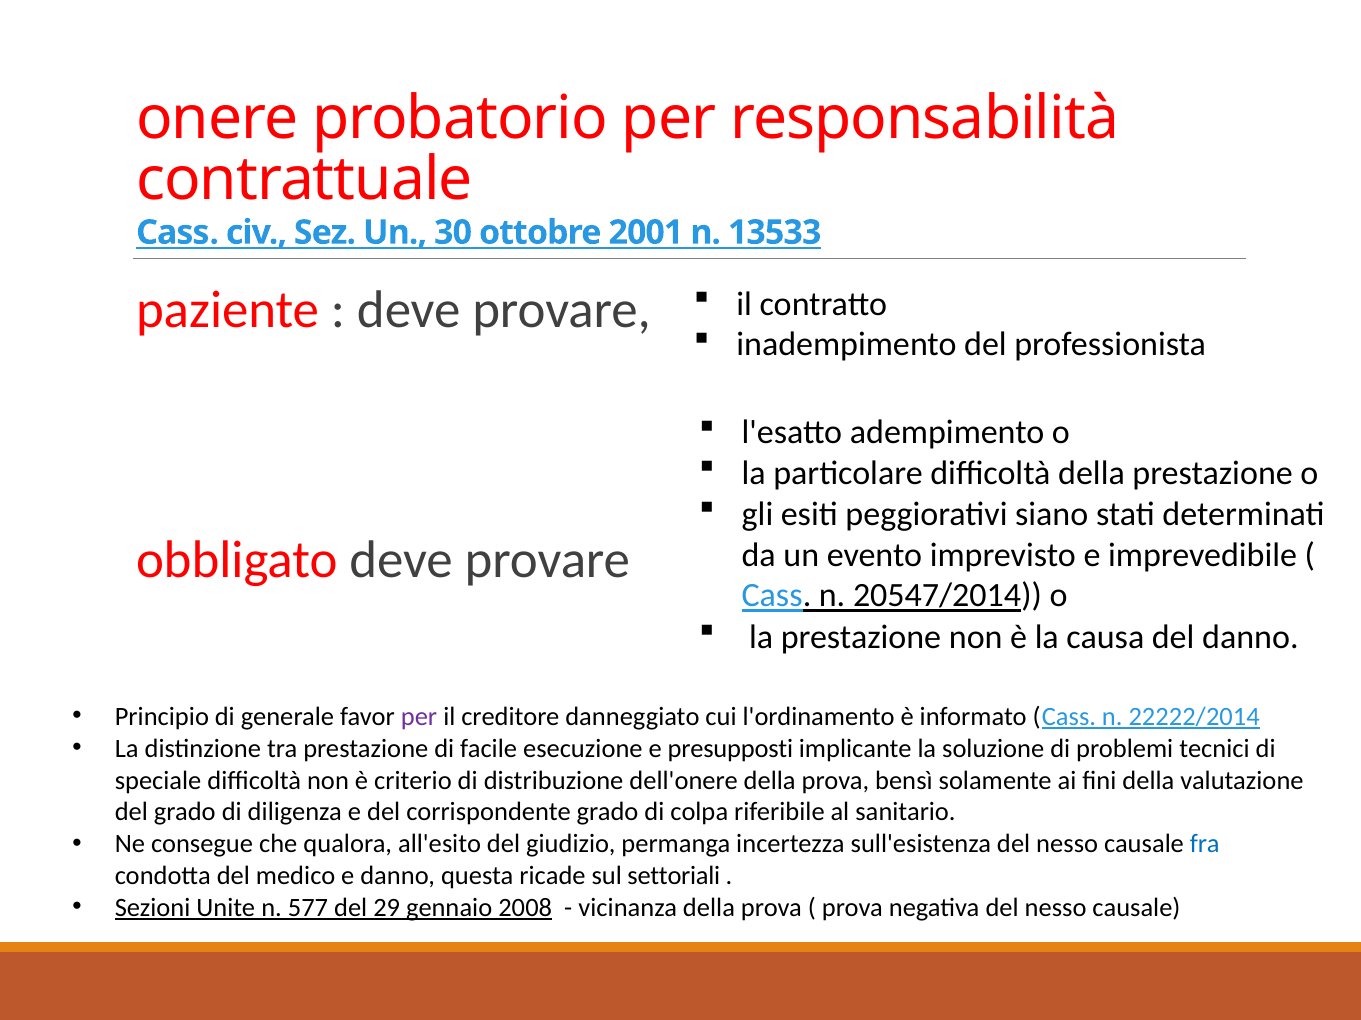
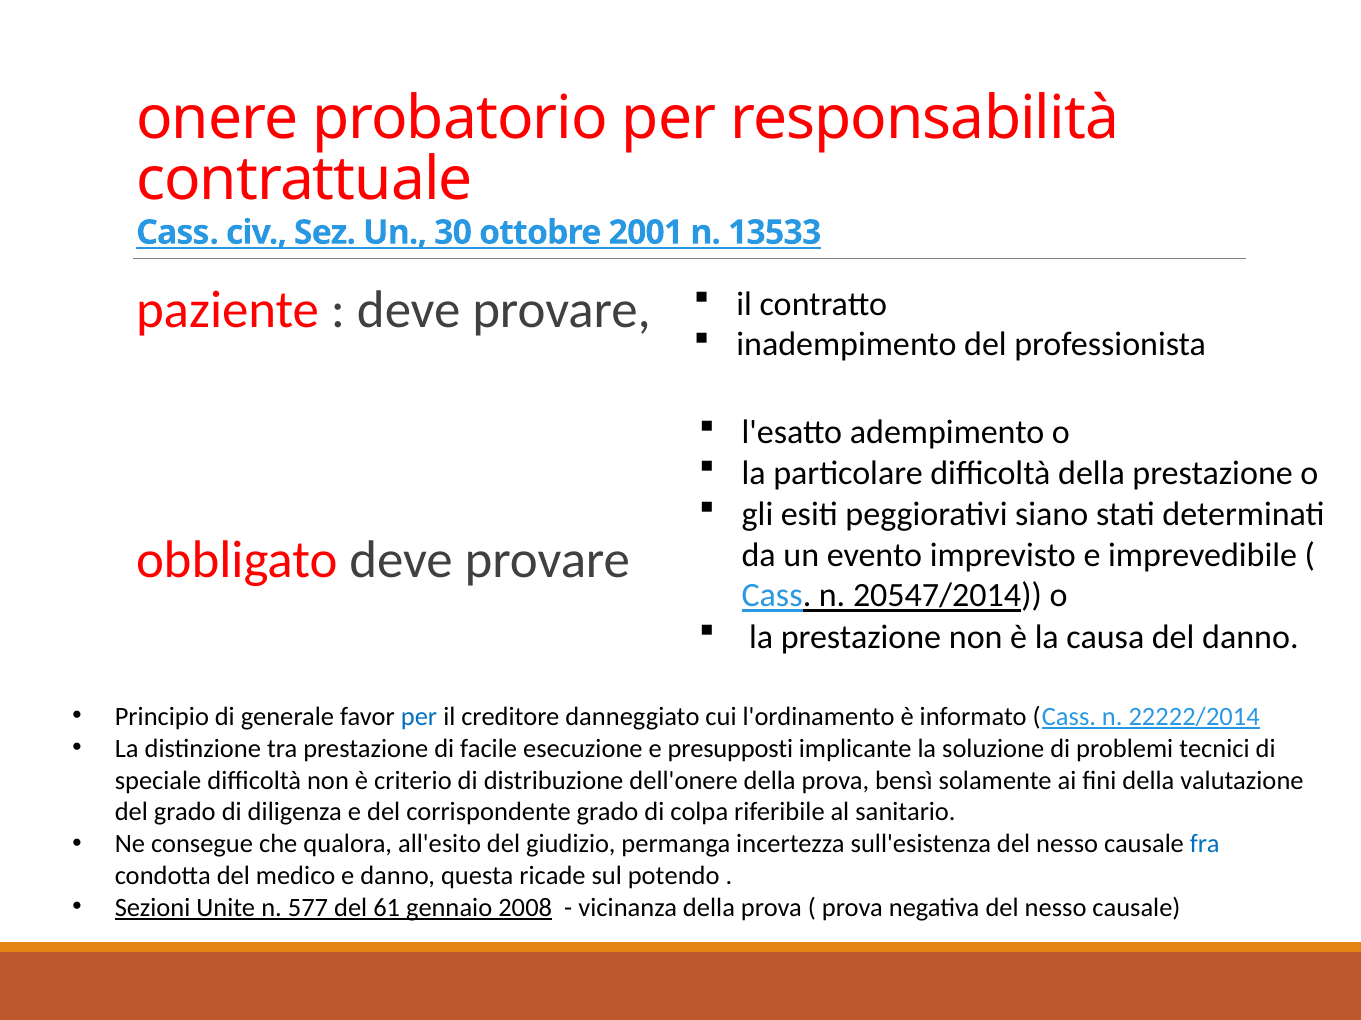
per colour: purple -> blue (419, 717)
settoriali: settoriali -> potendo (674, 876)
29: 29 -> 61 (387, 908)
